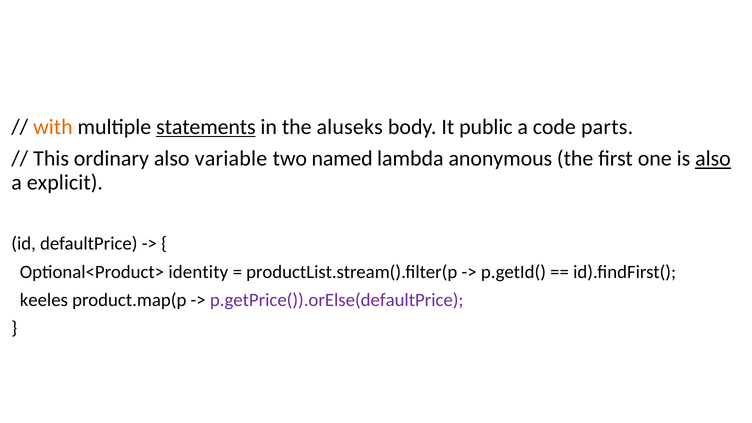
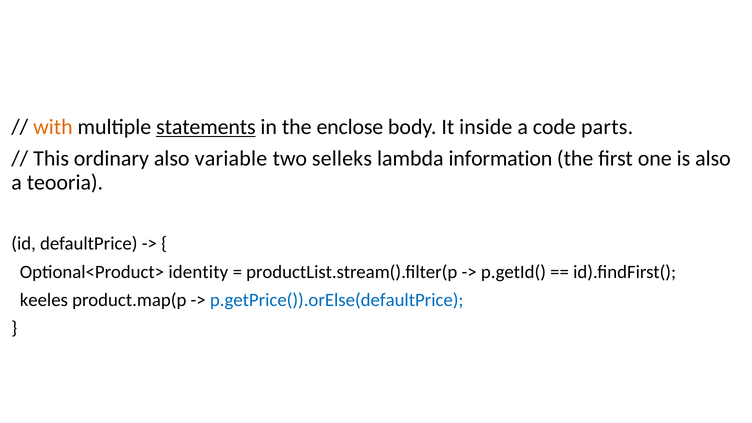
aluseks: aluseks -> enclose (350, 127)
public: public -> inside (486, 127)
named: named -> selleks (342, 159)
anonymous: anonymous -> information (500, 159)
also underline: present -> none (713, 159)
explicit: explicit -> teooria (65, 182)
p.getPrice()).orElse(defaultPrice colour: purple -> blue (337, 300)
